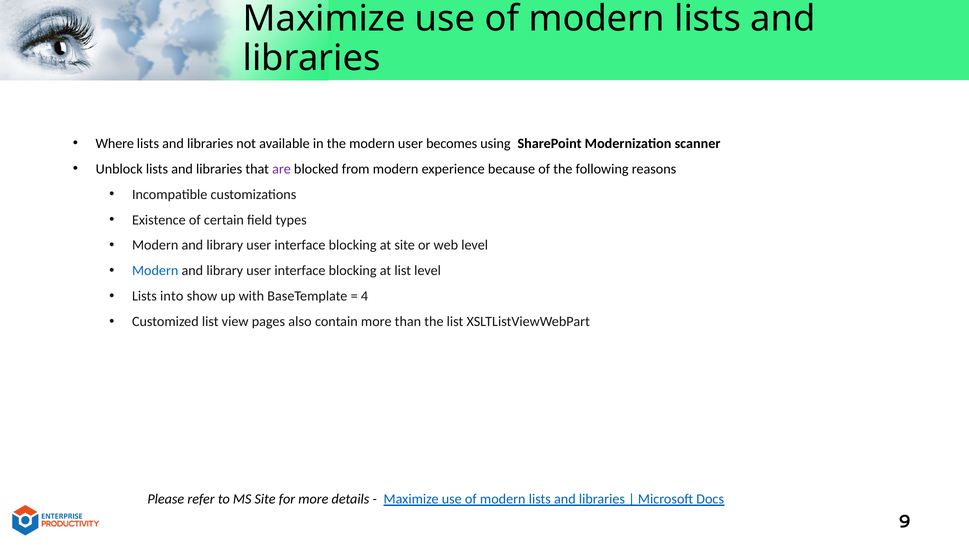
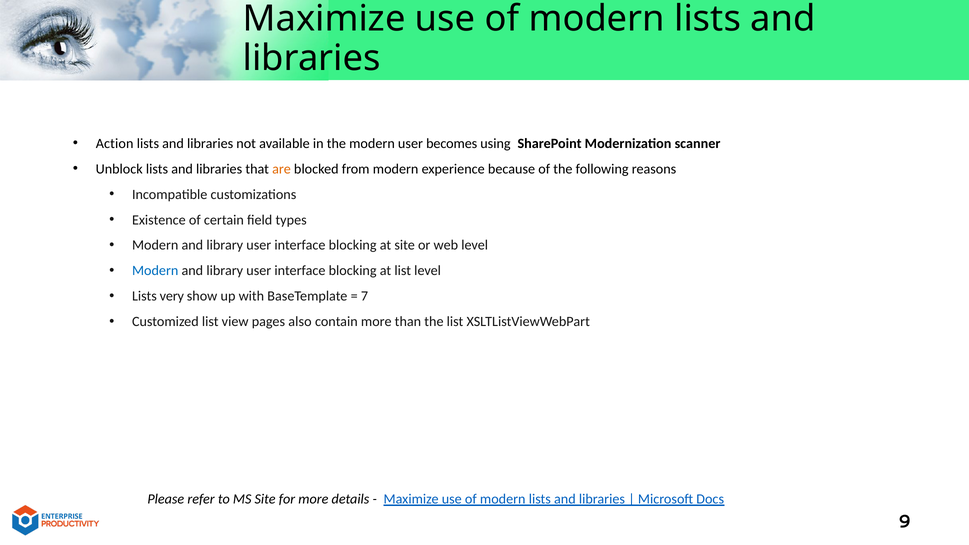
Where: Where -> Action (115, 144)
are colour: purple -> orange (282, 169)
into: into -> very (172, 296)
4: 4 -> 7 (364, 296)
